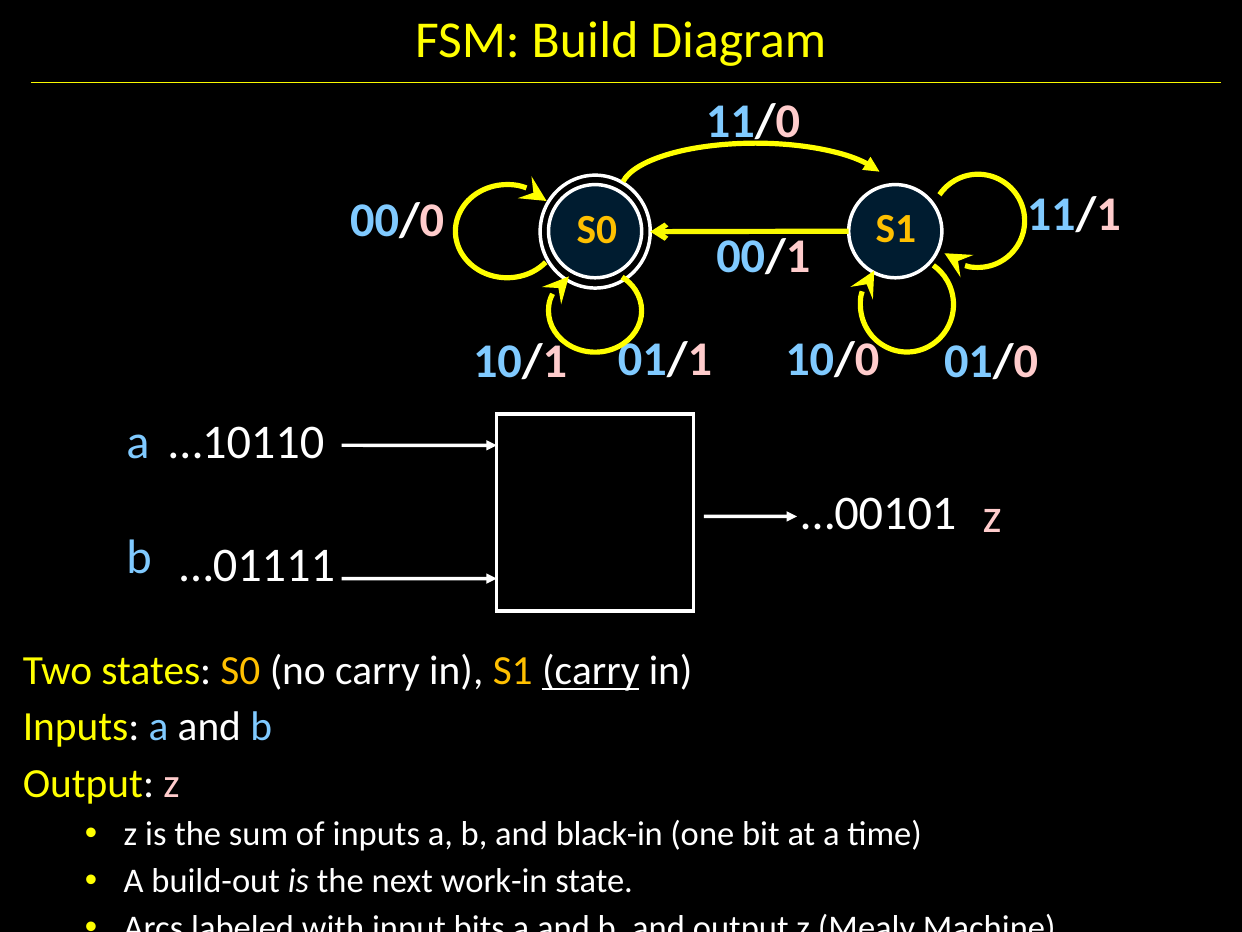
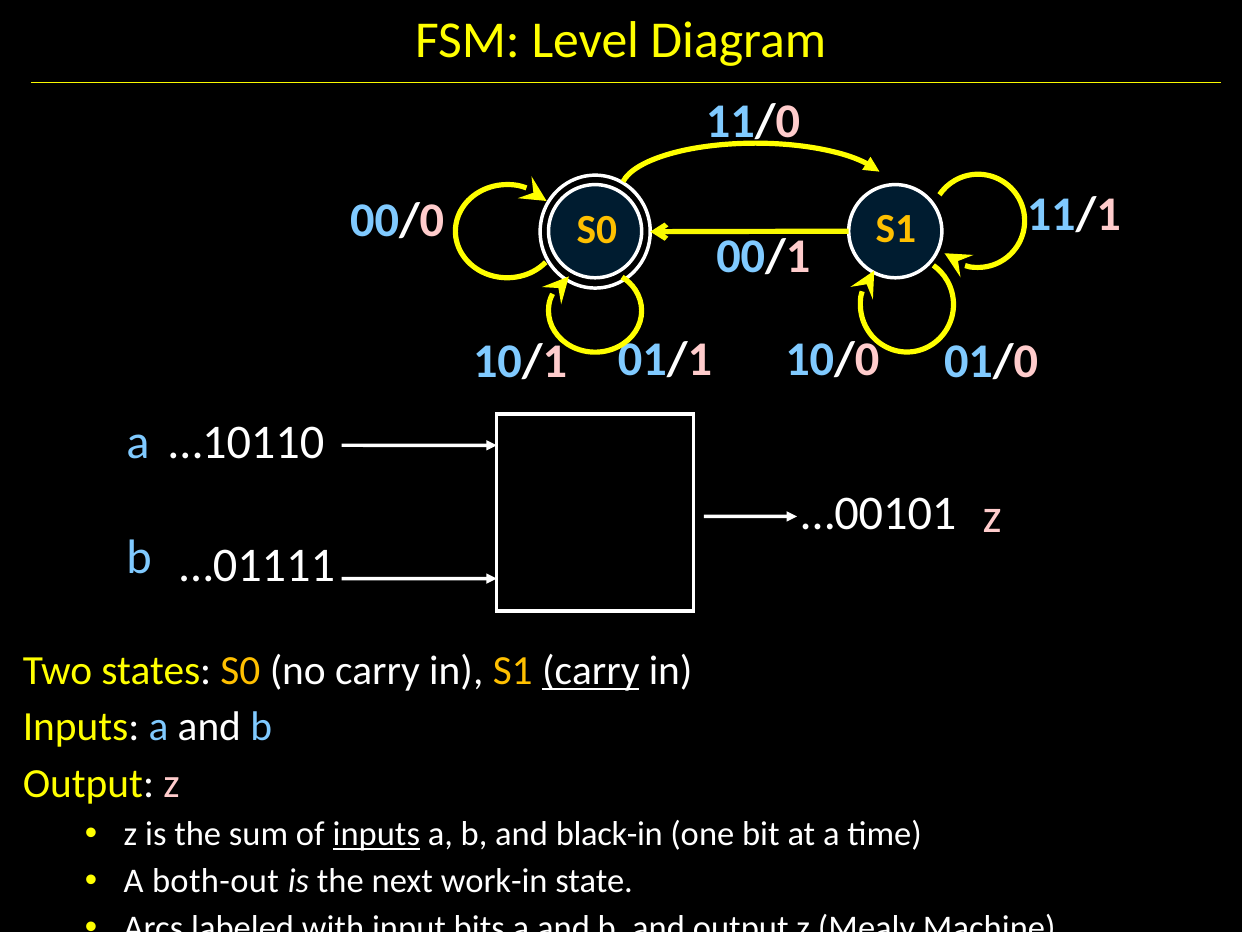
Build: Build -> Level (585, 41)
inputs underline: none -> present (376, 834)
build-out: build-out -> both-out (215, 881)
